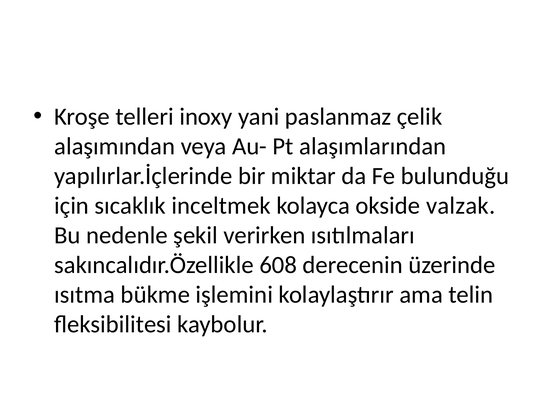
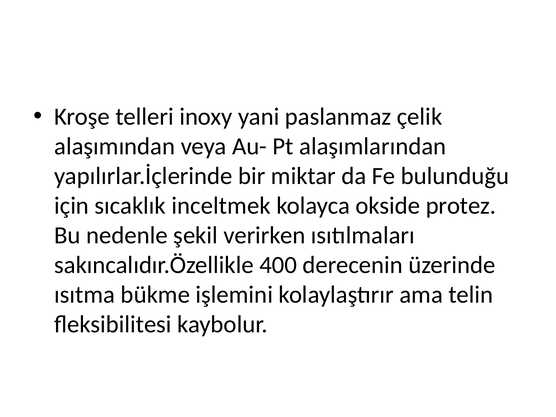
valzak: valzak -> protez (461, 206)
608: 608 -> 400 (278, 265)
